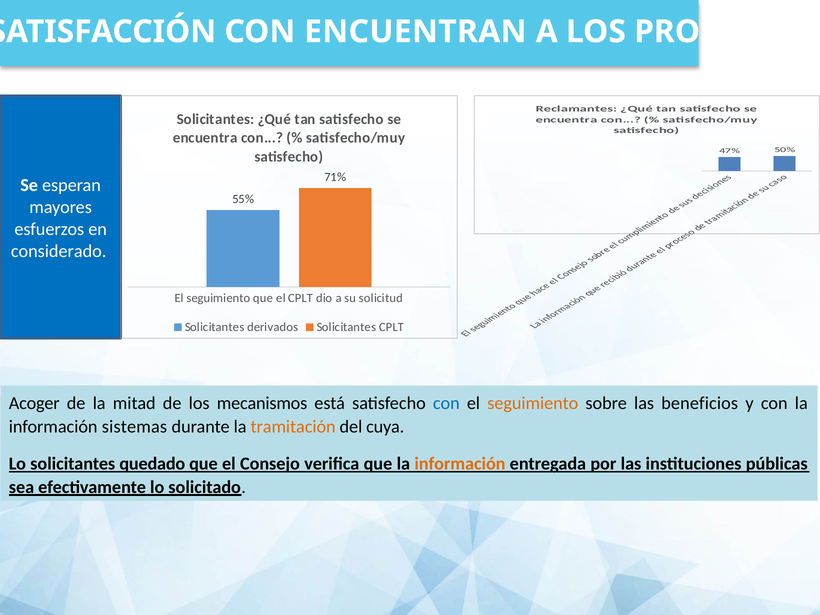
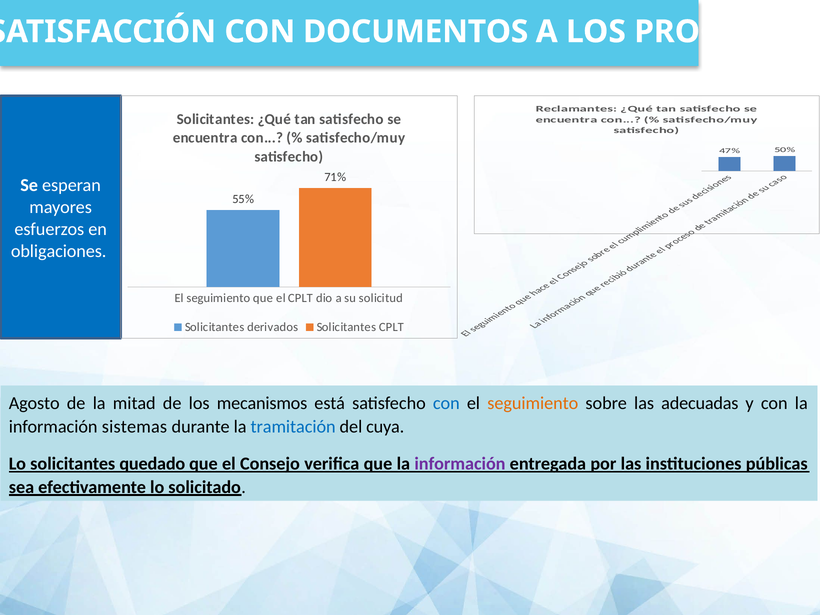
ENCUENTRAN: ENCUENTRAN -> DOCUMENTOS (416, 32)
considerado: considerado -> obligaciones (59, 251)
Acoger: Acoger -> Agosto (34, 403)
beneficios: beneficios -> adecuadas (700, 403)
tramitación colour: orange -> blue (293, 427)
información colour: orange -> purple (460, 464)
